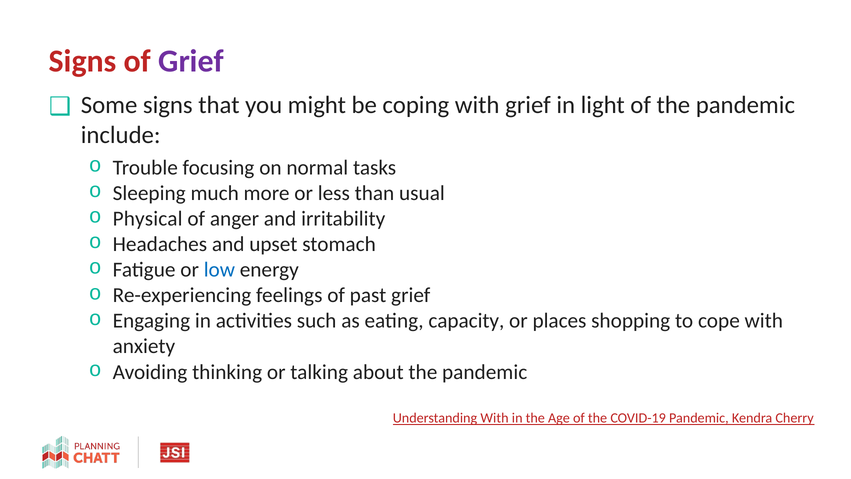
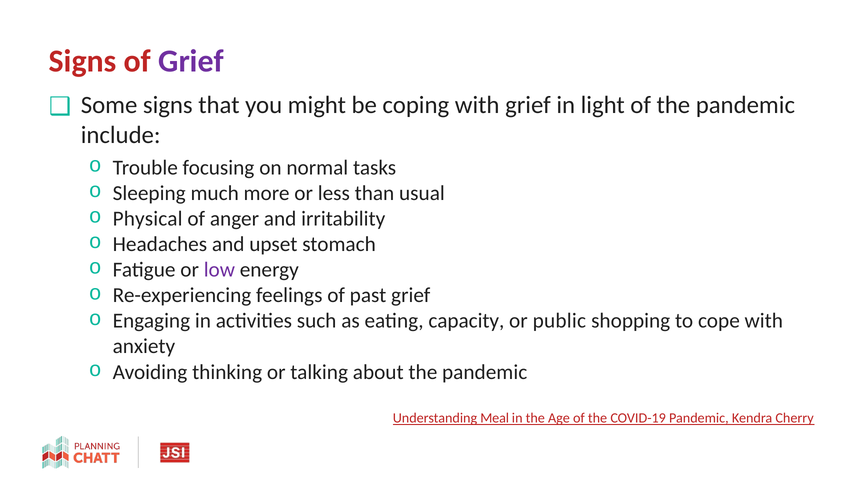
low colour: blue -> purple (219, 270)
places: places -> public (559, 321)
Understanding With: With -> Meal (495, 418)
